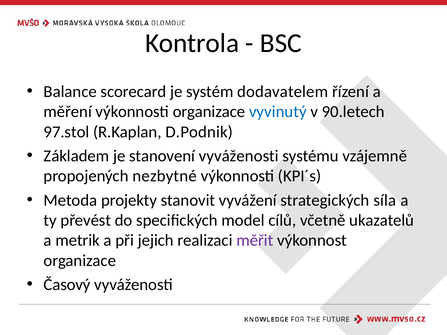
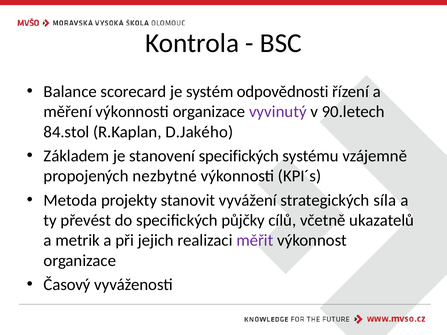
dodavatelem: dodavatelem -> odpovědnosti (283, 92)
vyvinutý colour: blue -> purple (278, 112)
97.stol: 97.stol -> 84.stol (66, 132)
D.Podnik: D.Podnik -> D.Jakého (199, 132)
stanovení vyváženosti: vyváženosti -> specifických (239, 156)
model: model -> půjčky (243, 220)
